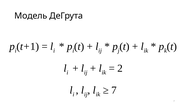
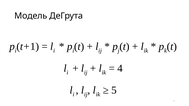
2: 2 -> 4 (120, 69)
7: 7 -> 5 (114, 90)
